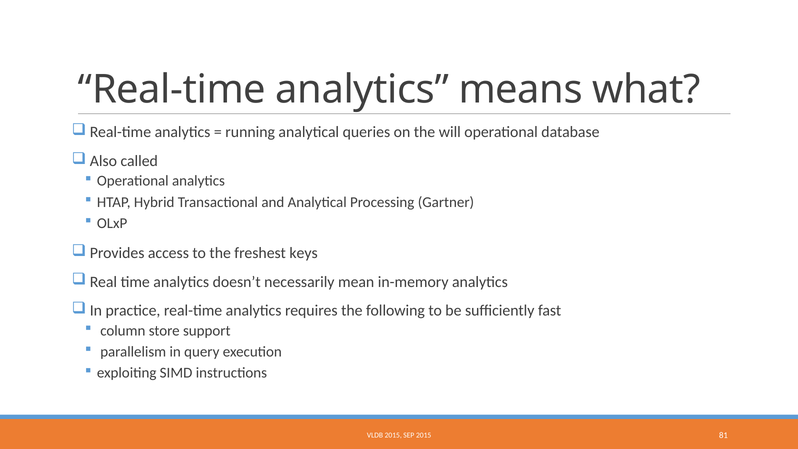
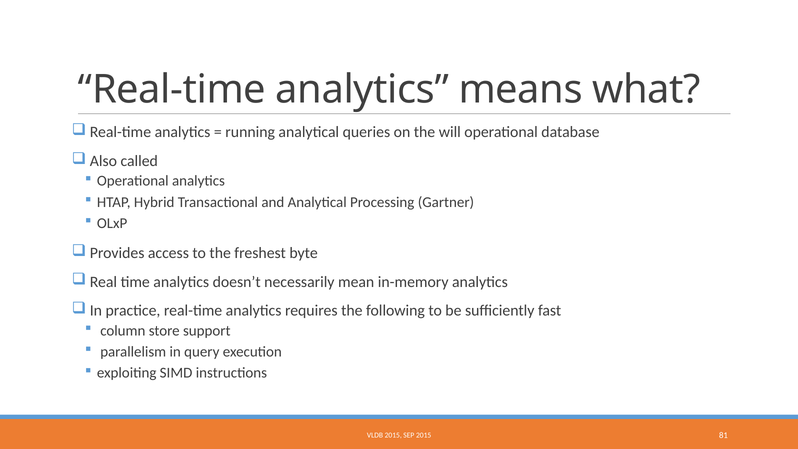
keys: keys -> byte (304, 253)
